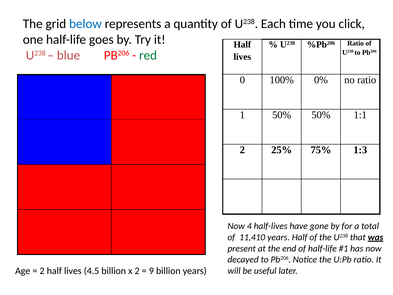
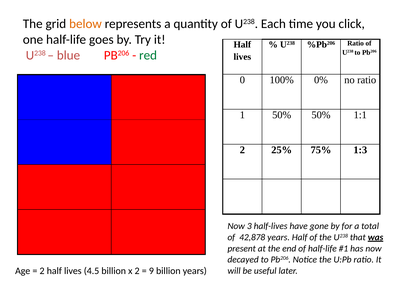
below colour: blue -> orange (85, 24)
4: 4 -> 3 (249, 226)
11,410: 11,410 -> 42,878 (252, 237)
